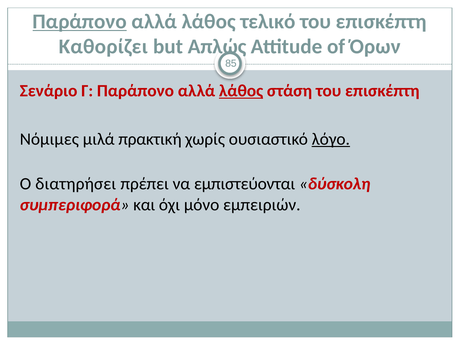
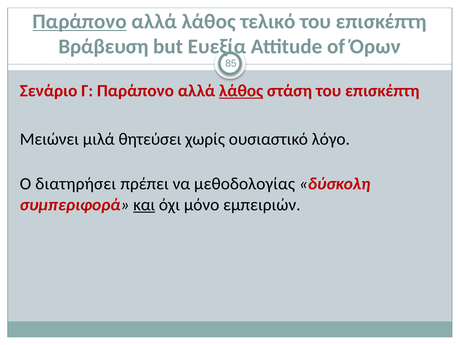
Καθορίζει: Καθορίζει -> Βράβευση (104, 47)
Απλώς: Απλώς -> Ευεξία (217, 47)
Νόμιμες: Νόμιμες -> Μειώνει (49, 139)
πρακτική: πρακτική -> θητεύσει (150, 139)
λόγο underline: present -> none (331, 139)
εμπιστεύονται: εμπιστεύονται -> μεθοδολογίας (245, 184)
και underline: none -> present (144, 205)
